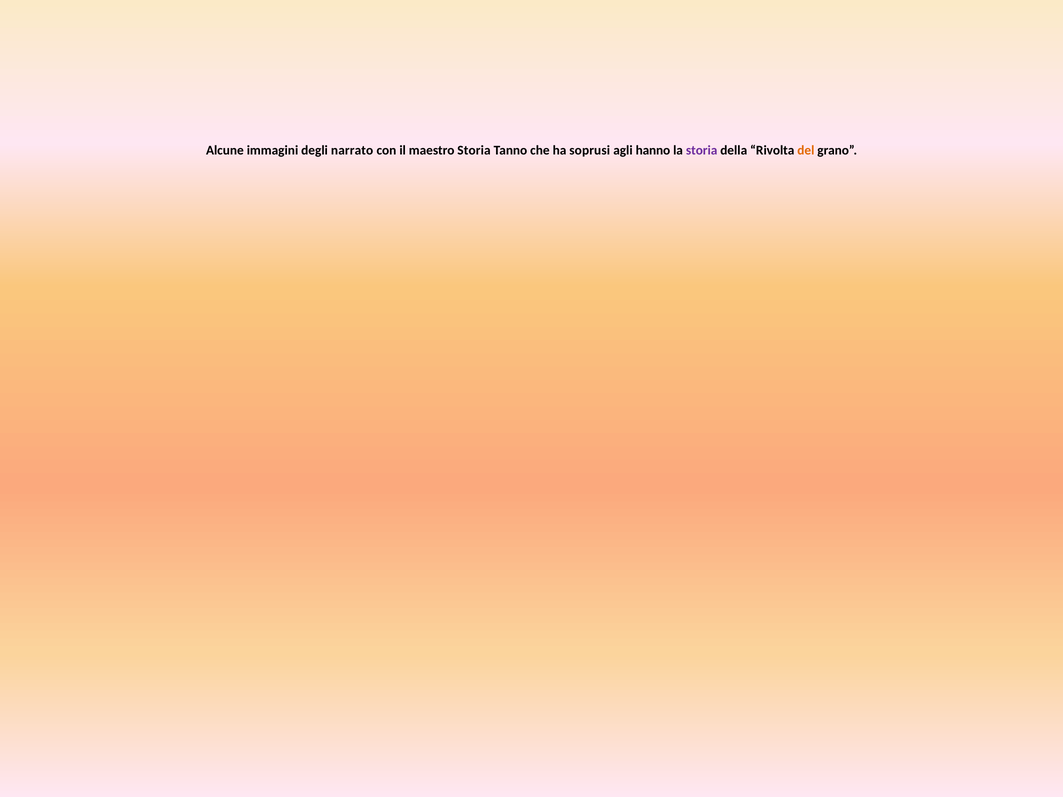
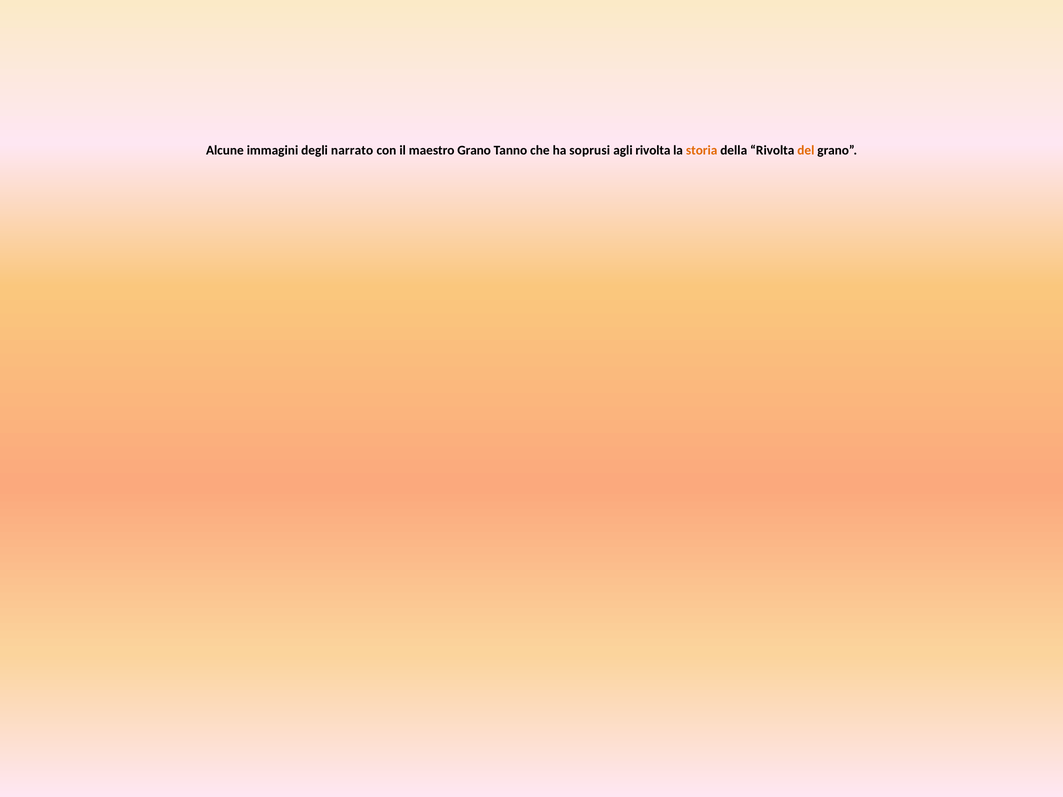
maestro Storia: Storia -> Grano (474, 150)
agli hanno: hanno -> rivolta (653, 150)
storia colour: purple -> orange (702, 150)
